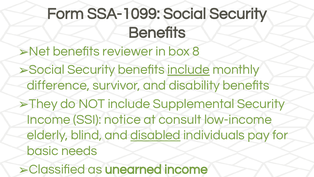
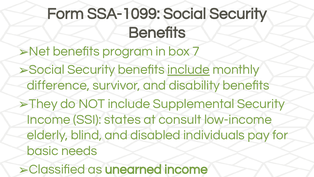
reviewer: reviewer -> program (128, 51)
8: 8 -> 7 (196, 51)
notice: notice -> states (122, 119)
disabled underline: present -> none (155, 135)
